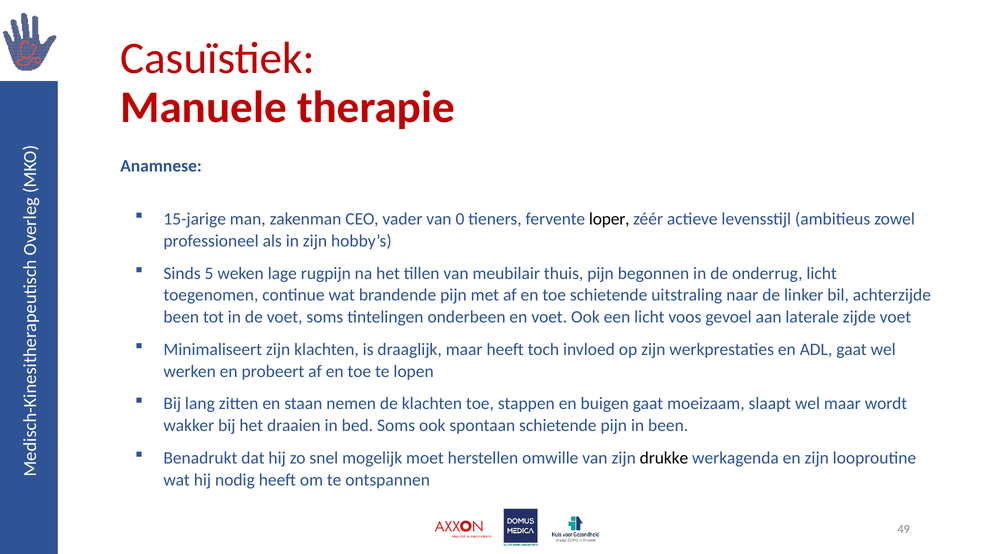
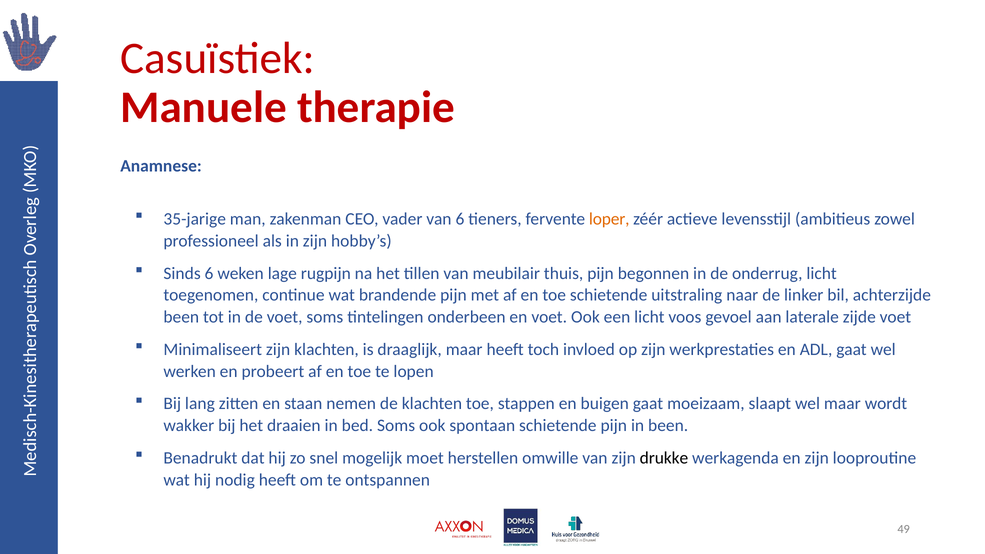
15-jarige: 15-jarige -> 35-jarige (195, 219)
van 0: 0 -> 6 (460, 219)
loper colour: black -> orange (609, 219)
Sinds 5: 5 -> 6 (209, 273)
